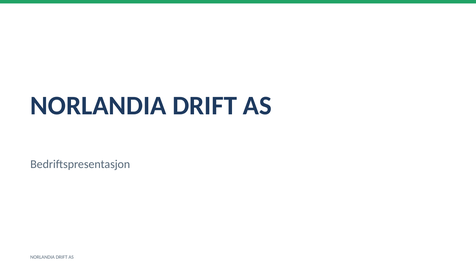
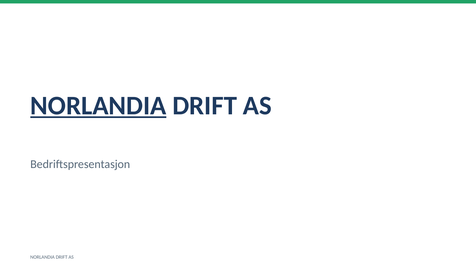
NORLANDIA underline: none -> present (98, 106)
